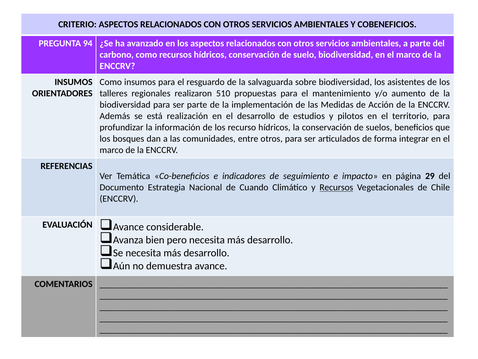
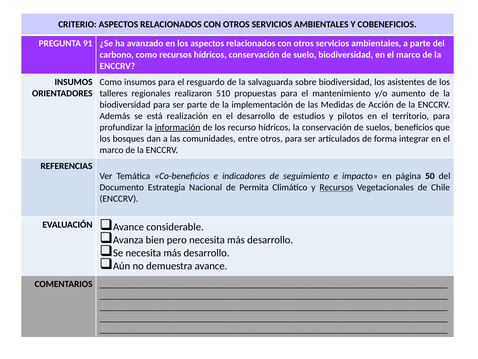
94: 94 -> 91 (88, 43)
información underline: none -> present (178, 127)
29: 29 -> 50 (430, 176)
Cuando: Cuando -> Permita (254, 187)
